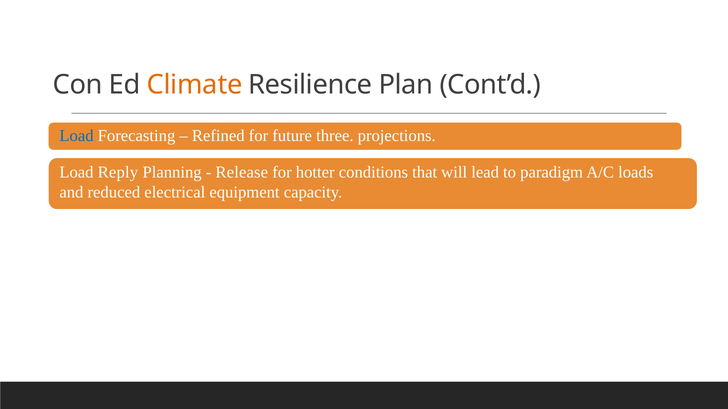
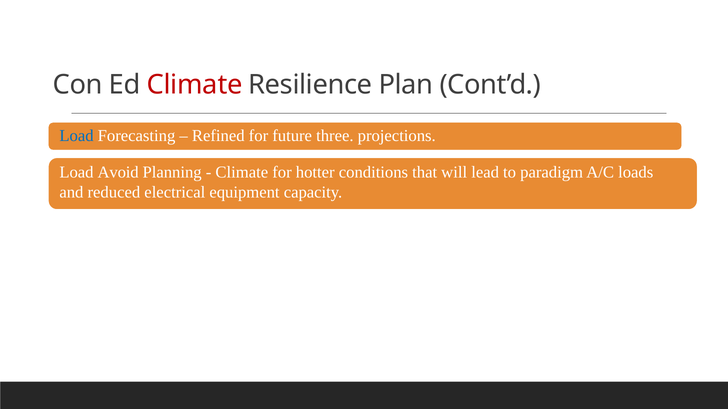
Climate colour: orange -> red (195, 85)
Reply: Reply -> Avoid (118, 172)
Release: Release -> Climate (242, 172)
